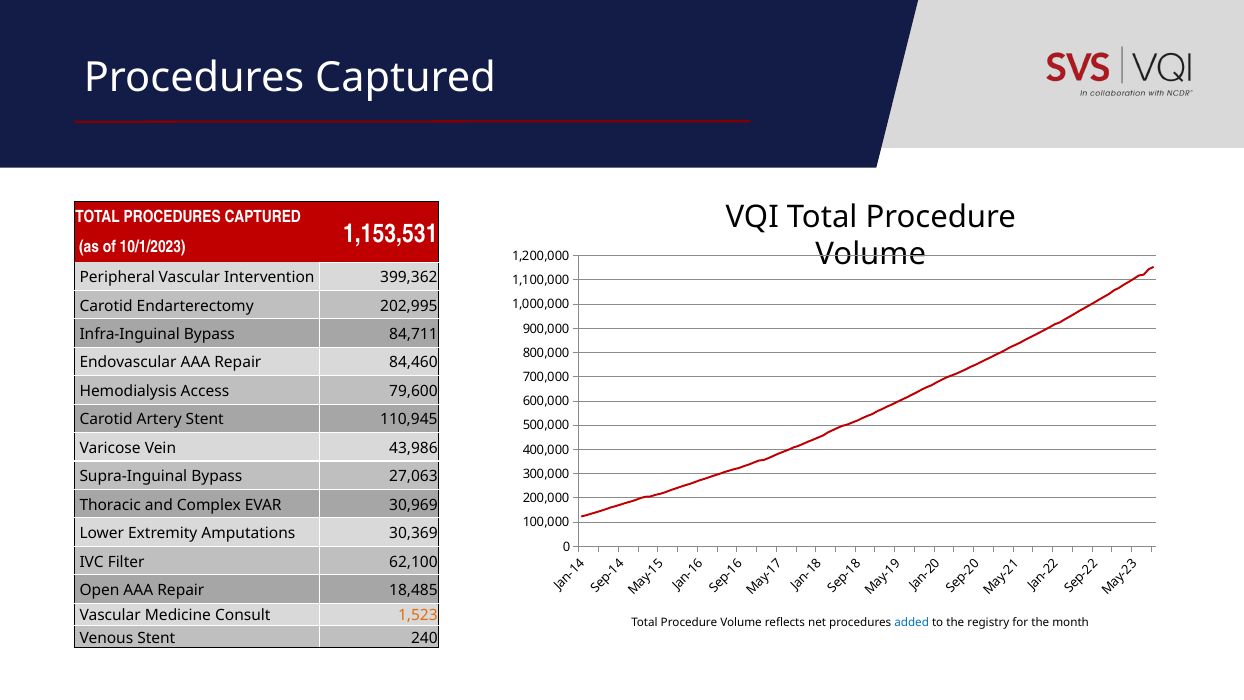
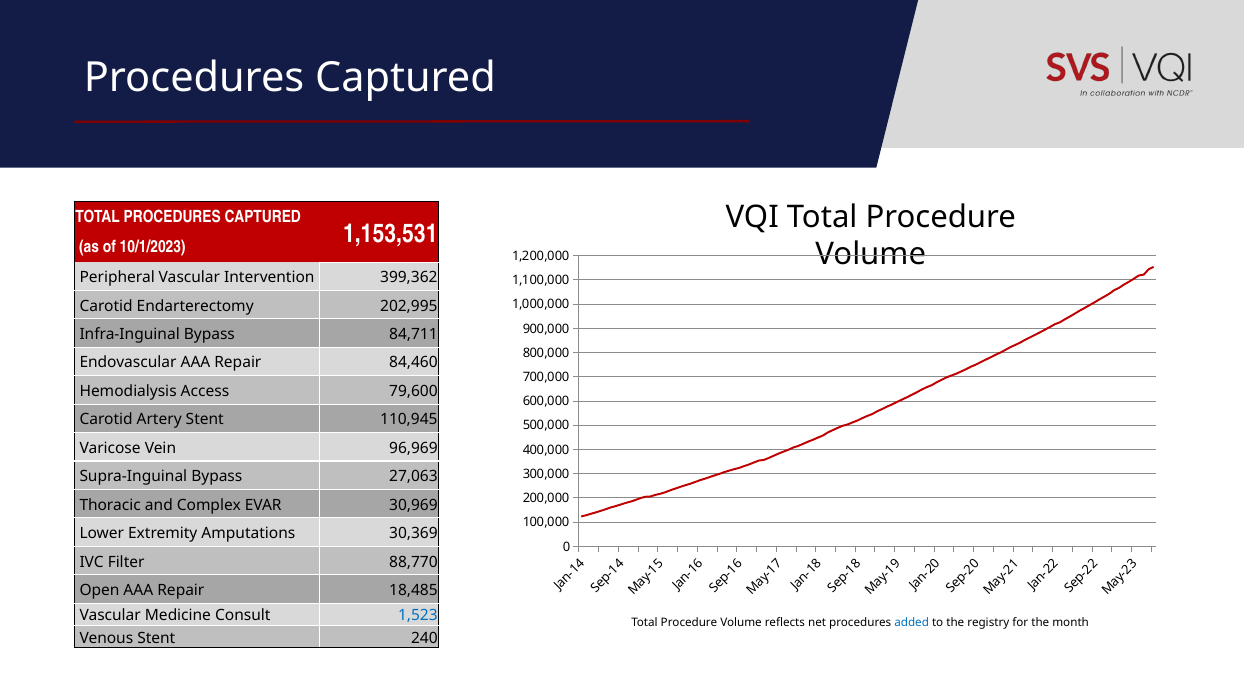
43,986: 43,986 -> 96,969 (413, 448)
62,100: 62,100 -> 88,770 (413, 562)
1,523 colour: orange -> blue (418, 616)
